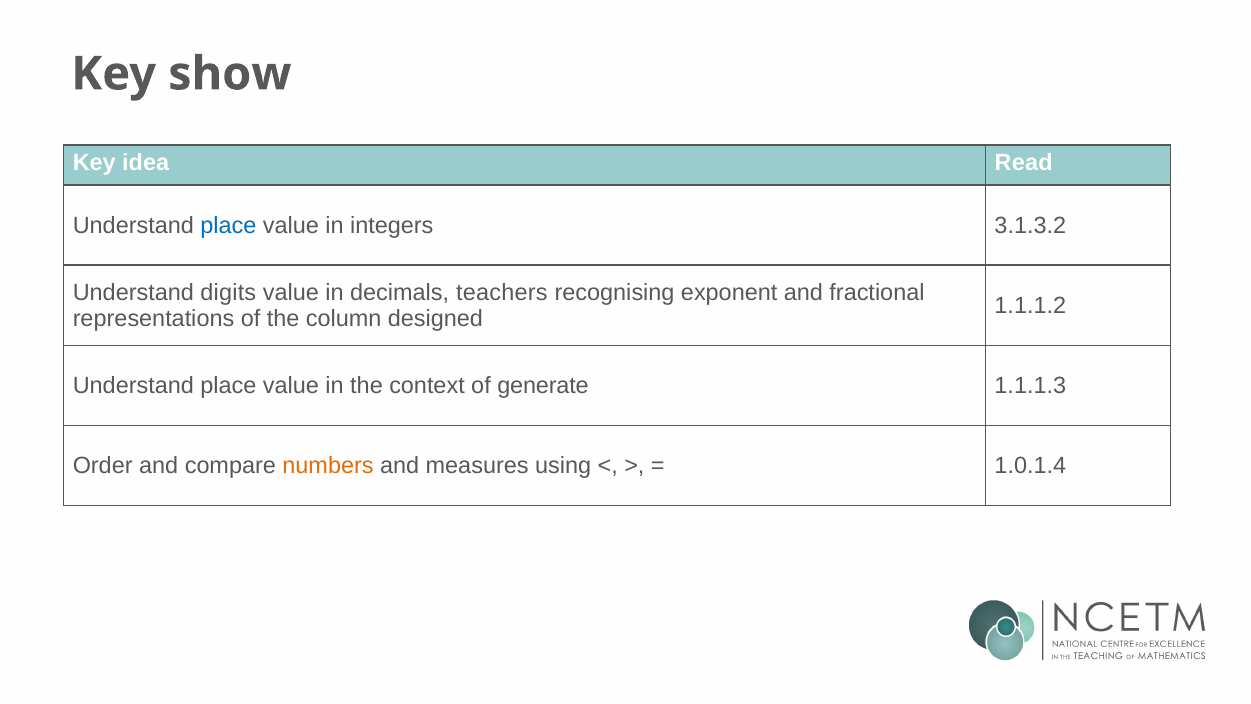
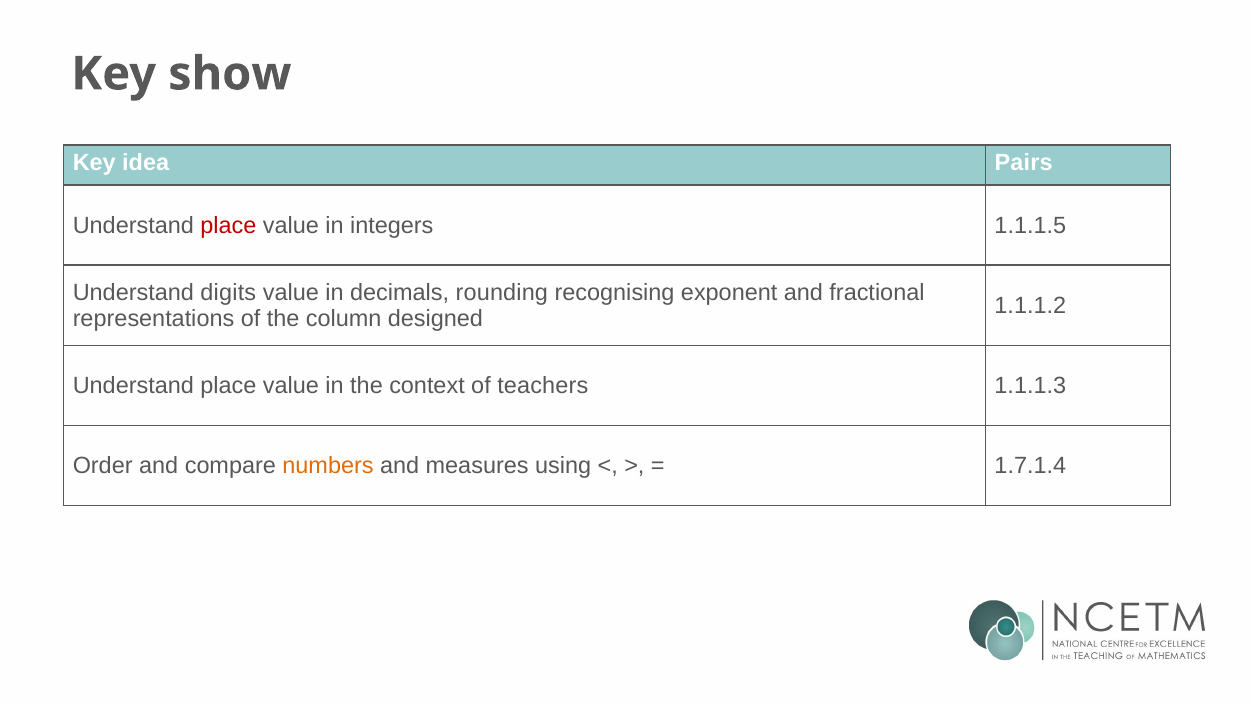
Read: Read -> Pairs (1024, 163)
place colour: blue -> red (228, 225)
3.1.3.2: 3.1.3.2 -> 1.1.1.5 (1030, 225)
teachers: teachers -> rounding (502, 292)
generate: generate -> teachers (543, 385)
1.0.1.4: 1.0.1.4 -> 1.7.1.4 (1030, 465)
